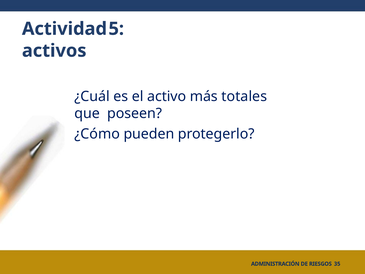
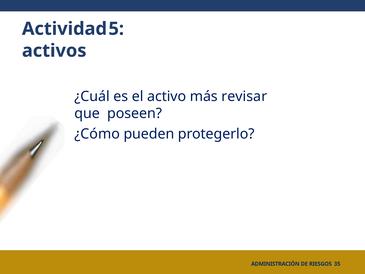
totales: totales -> revisar (244, 96)
